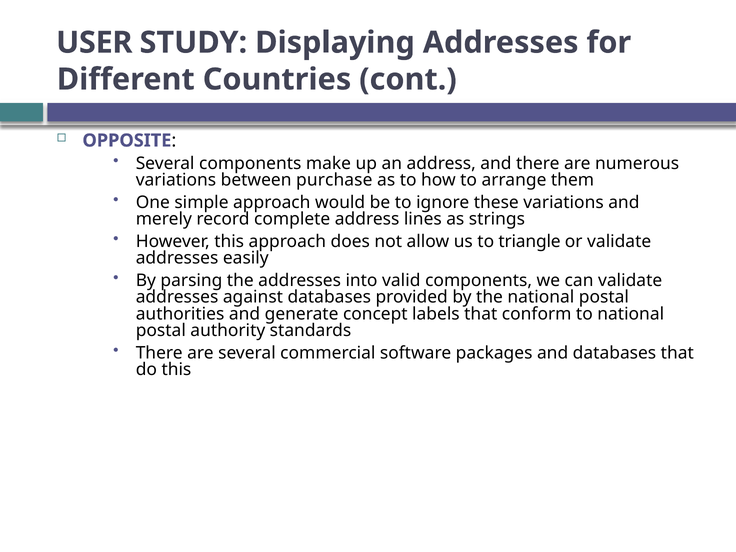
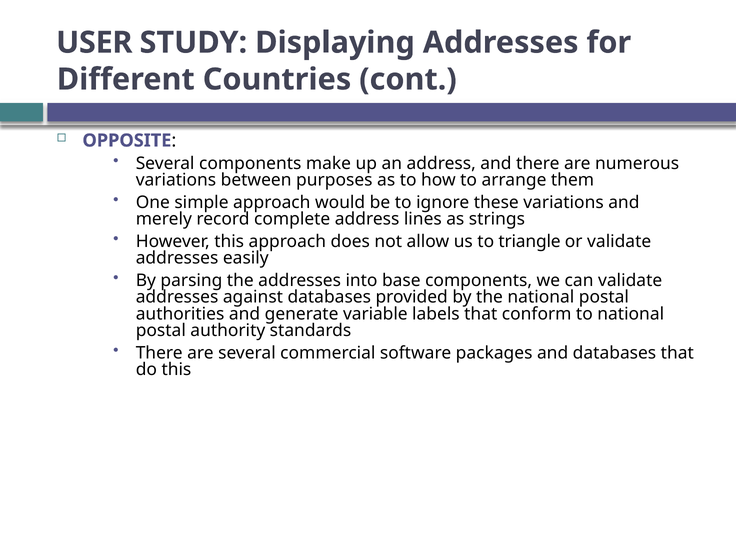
purchase: purchase -> purposes (334, 180)
valid: valid -> base (401, 280)
concept: concept -> variable (375, 314)
